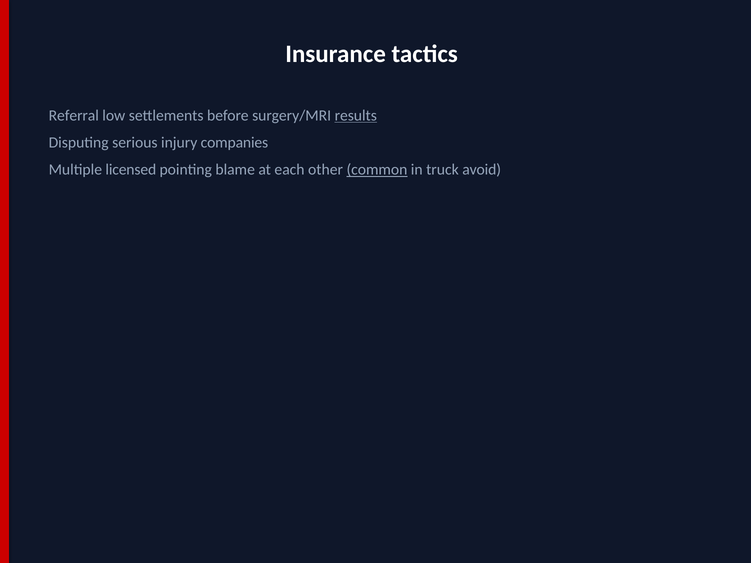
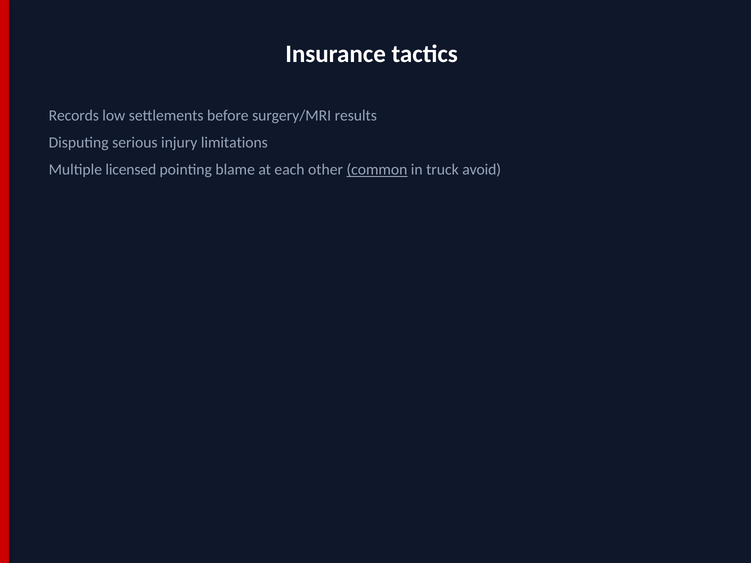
Referral: Referral -> Records (74, 116)
results underline: present -> none (356, 116)
companies: companies -> limitations (234, 143)
